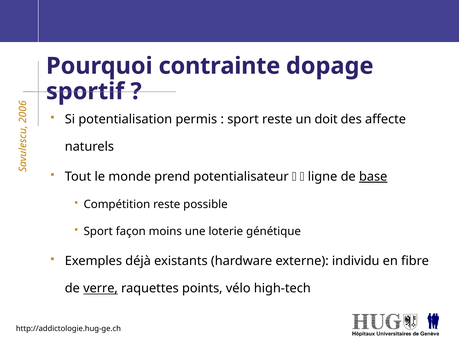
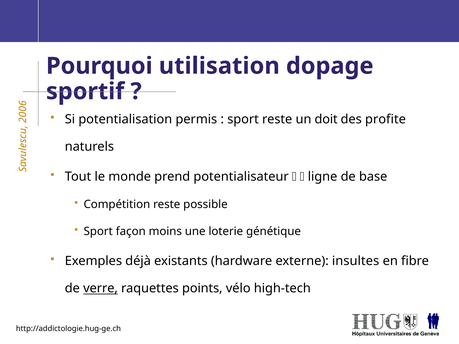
contrainte: contrainte -> utilisation (219, 66)
affecte: affecte -> profite (385, 119)
base underline: present -> none (373, 177)
individu: individu -> insultes (356, 261)
